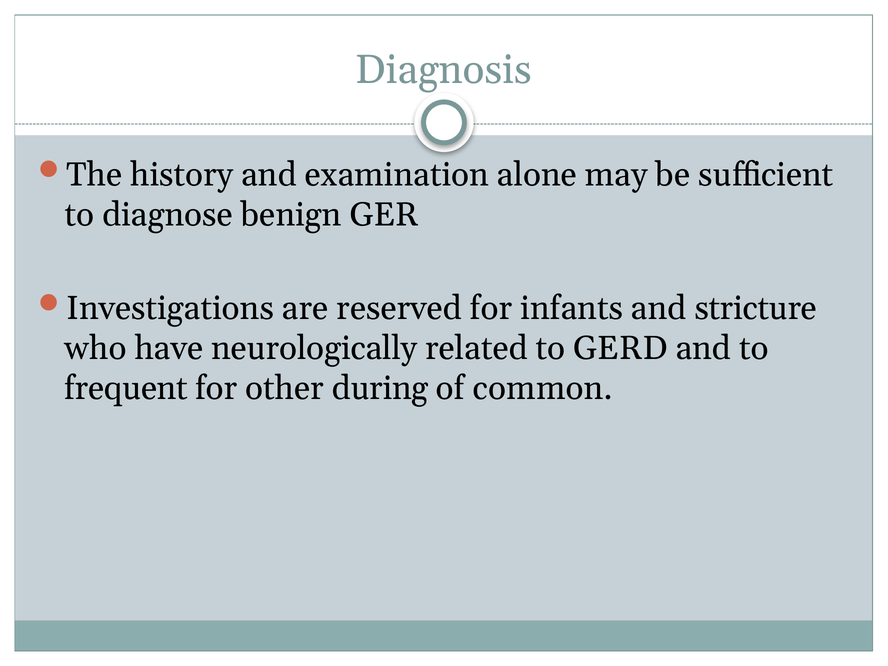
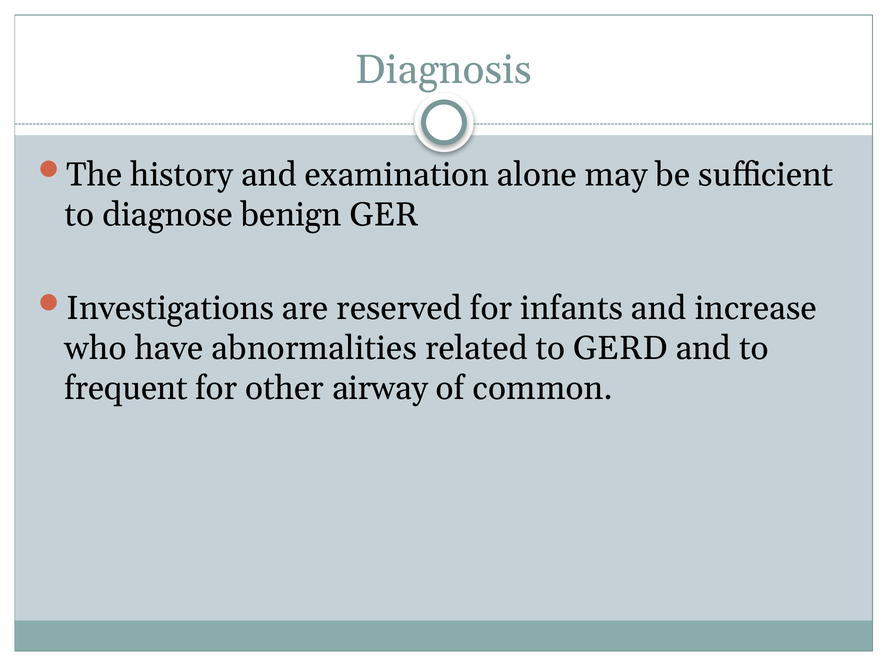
stricture: stricture -> increase (756, 308)
neurologically: neurologically -> abnormalities (314, 348)
during: during -> airway (380, 388)
